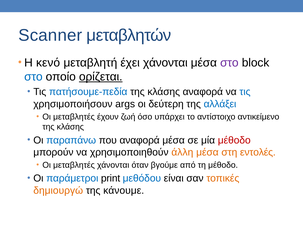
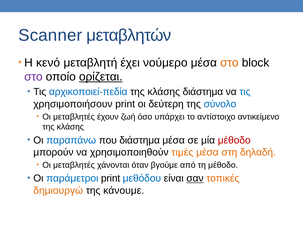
έχει χάνονται: χάνονται -> νούμερο (165, 62)
στο colour: purple -> orange (229, 62)
στο colour: blue -> purple (33, 77)
πατήσουμε-πεδία: πατήσουμε-πεδία -> αρχικοποιεί-πεδία (88, 92)
κλάσης αναφορά: αναφορά -> διάστημα (203, 92)
χρησιμοποιήσουν args: args -> print (125, 104)
αλλάξει: αλλάξει -> σύνολο (220, 104)
που αναφορά: αναφορά -> διάστημα (140, 140)
άλλη: άλλη -> τιμές (182, 152)
εντολές: εντολές -> δηλαδή (258, 152)
σαν underline: none -> present (195, 178)
